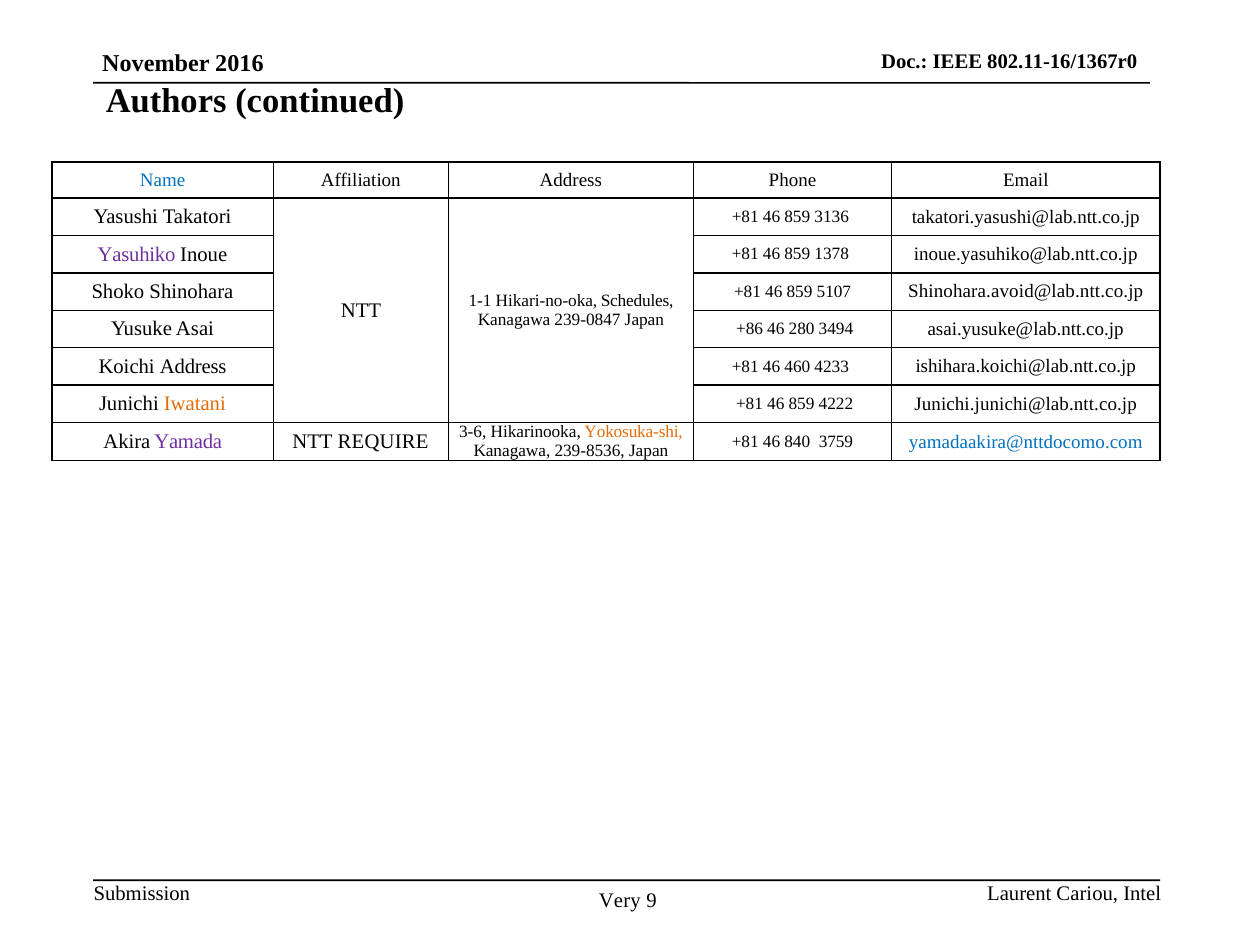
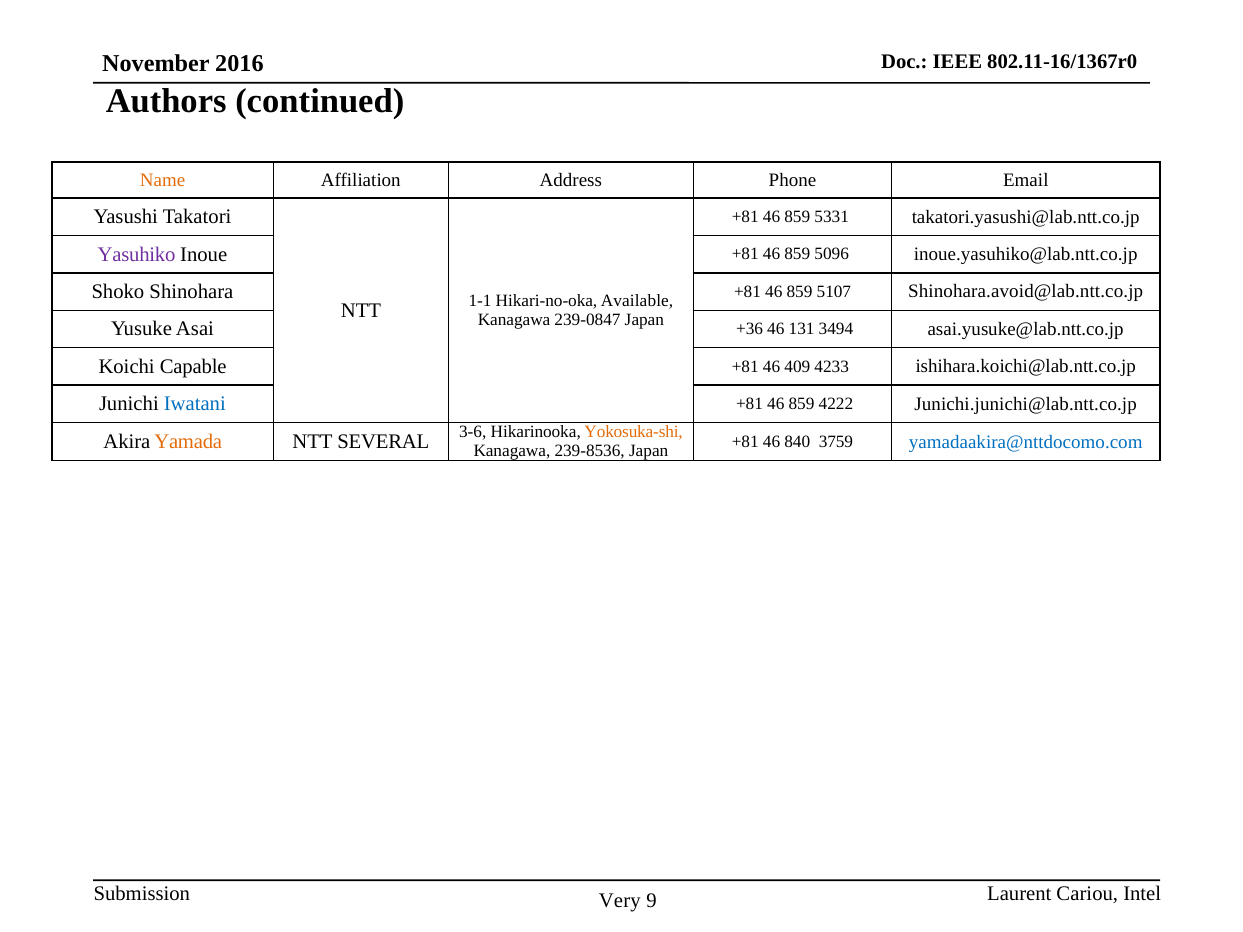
Name colour: blue -> orange (163, 180)
3136: 3136 -> 5331 (832, 217)
1378: 1378 -> 5096 (832, 254)
Schedules: Schedules -> Available (637, 301)
+86: +86 -> +36 (750, 329)
280: 280 -> 131 (802, 329)
Koichi Address: Address -> Capable (193, 367)
460: 460 -> 409 (797, 367)
Iwatani colour: orange -> blue (195, 404)
Yamada colour: purple -> orange (188, 442)
REQUIRE: REQUIRE -> SEVERAL (383, 442)
